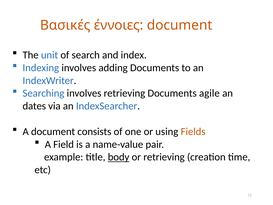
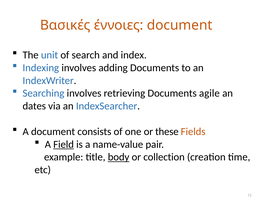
using: using -> these (167, 131)
Field underline: none -> present (64, 144)
or retrieving: retrieving -> collection (164, 157)
